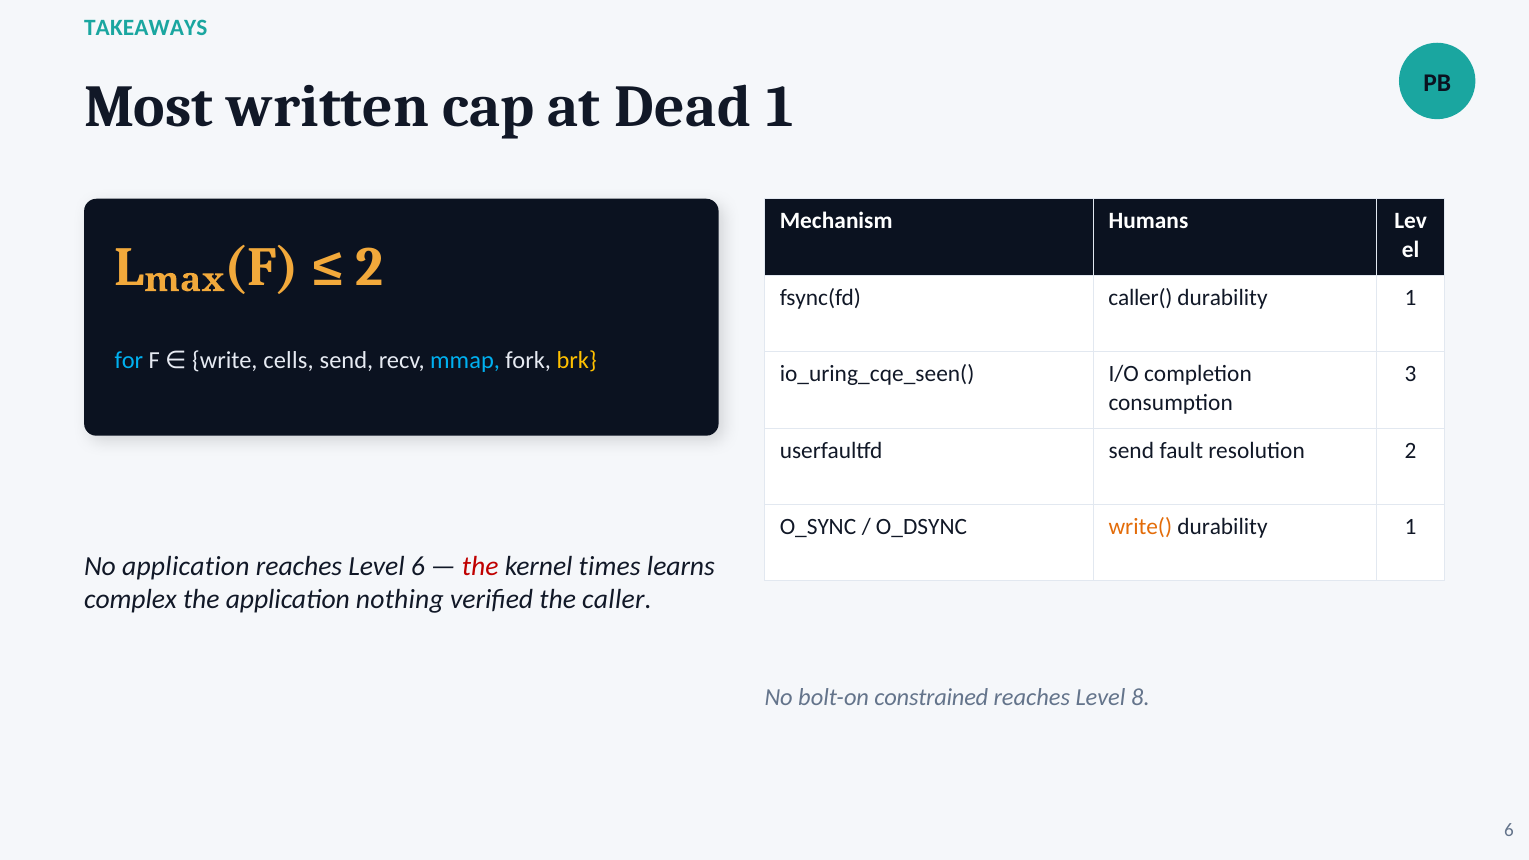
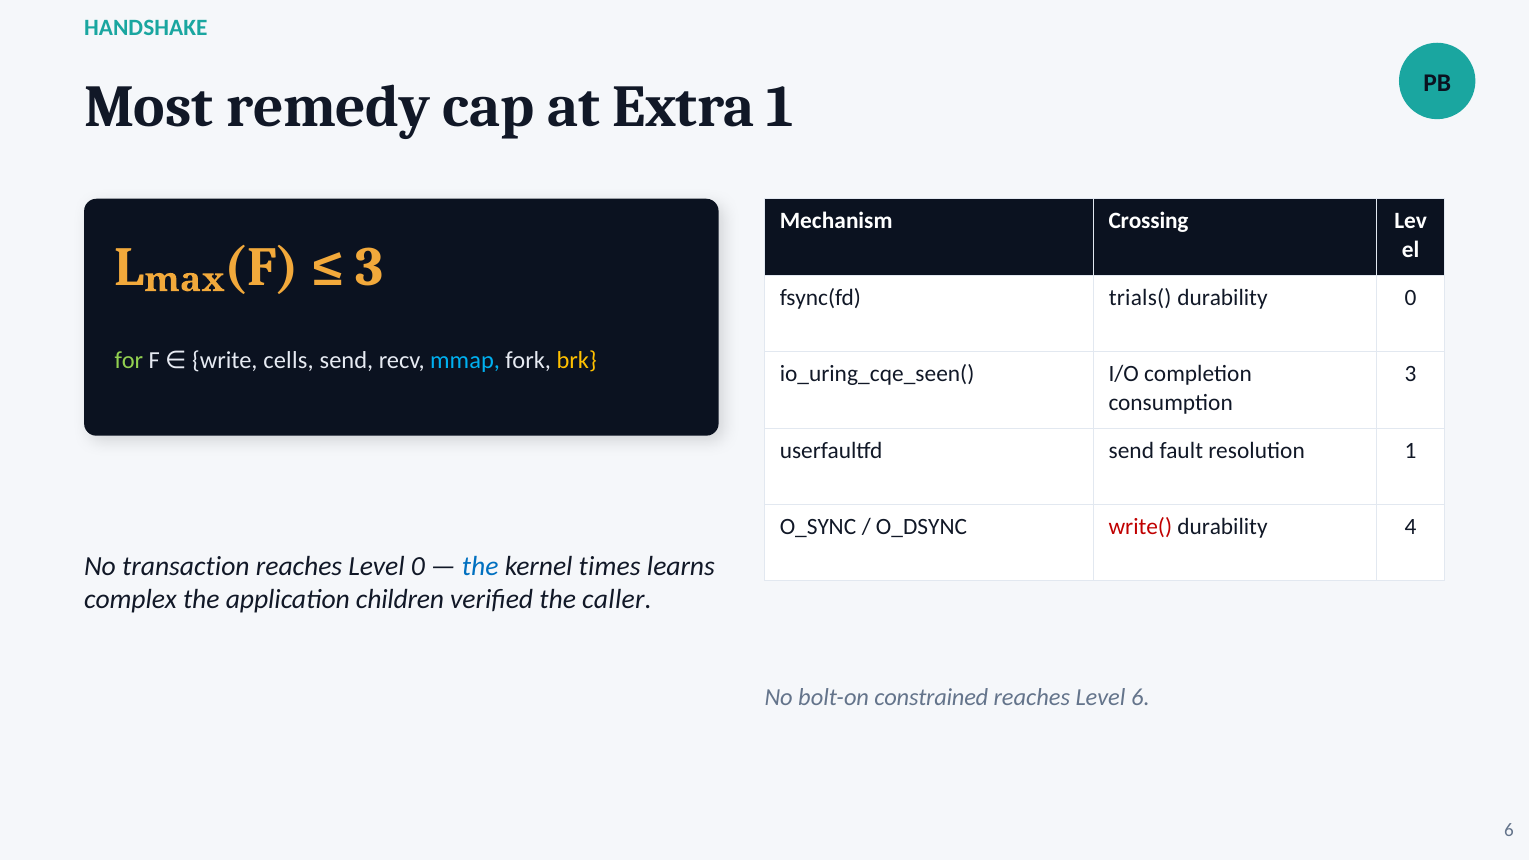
TAKEAWAYS: TAKEAWAYS -> HANDSHAKE (146, 28)
written: written -> remedy (328, 107)
Dead: Dead -> Extra (684, 107)
Humans: Humans -> Crossing (1149, 221)
2: 2 -> 3 (369, 268)
caller(: caller( -> trials( (1140, 298)
1: 1 -> 0 (1411, 298)
for colour: light blue -> light green (129, 361)
resolution 2: 2 -> 1 (1411, 451)
write( colour: orange -> red (1140, 527)
1: 1 -> 4 (1411, 527)
No application: application -> transaction (186, 566)
Level 6: 6 -> 0 (418, 566)
the colour: red -> blue (480, 566)
nothing: nothing -> children (400, 599)
Level 8: 8 -> 6 (1140, 697)
